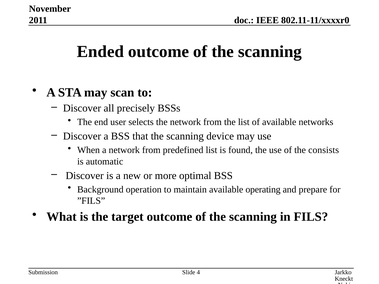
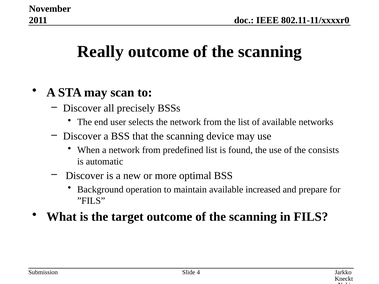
Ended: Ended -> Really (100, 52)
operating: operating -> increased (263, 190)
